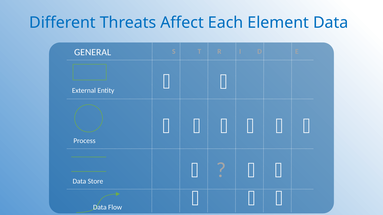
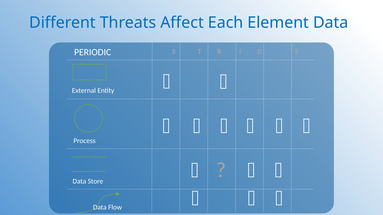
GENERAL: GENERAL -> PERIODIC (93, 52)
